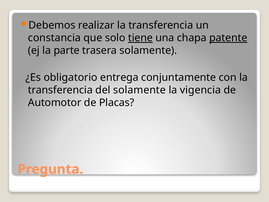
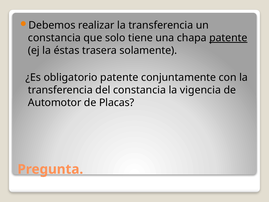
tiene underline: present -> none (140, 38)
parte: parte -> éstas (67, 50)
obligatorio entrega: entrega -> patente (119, 77)
del solamente: solamente -> constancia (140, 90)
